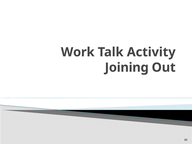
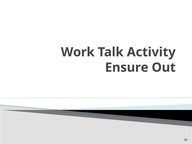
Joining: Joining -> Ensure (127, 67)
